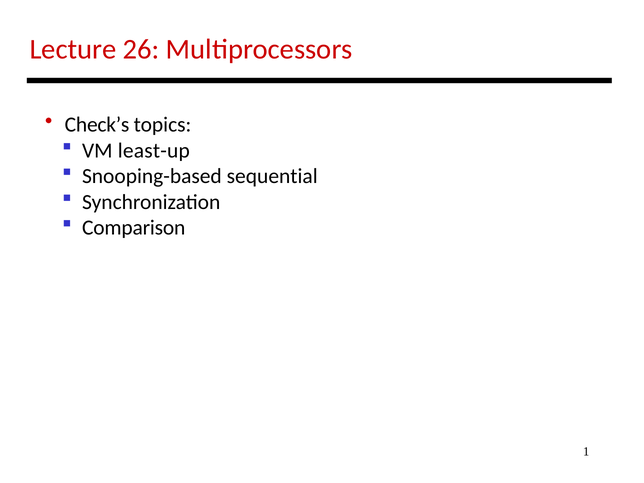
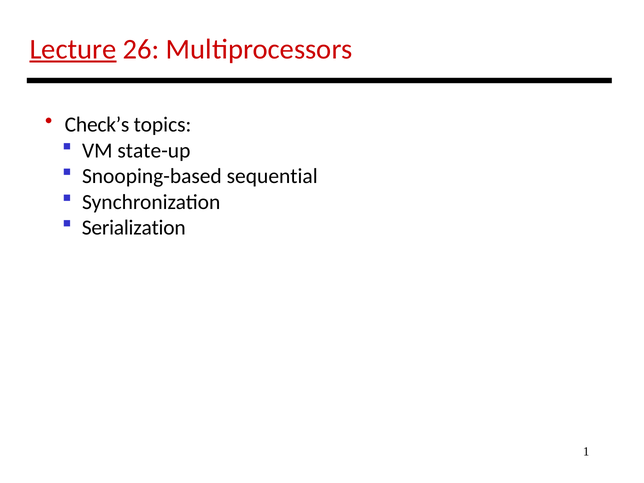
Lecture underline: none -> present (73, 49)
least-up: least-up -> state-up (154, 151)
Comparison: Comparison -> Serialization (134, 228)
